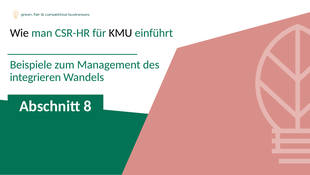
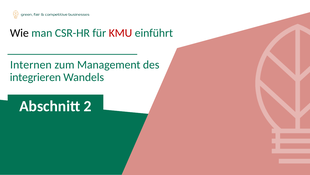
KMU colour: black -> red (120, 33)
Beispiele: Beispiele -> Internen (31, 65)
8: 8 -> 2 (88, 106)
